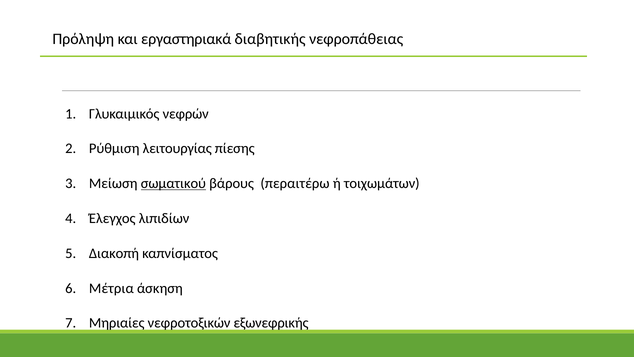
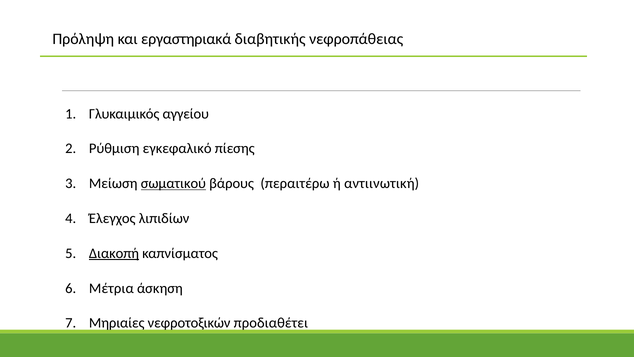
νεφρών: νεφρών -> αγγείου (186, 114)
λειτουργίας: λειτουργίας -> εγκεφαλικό (177, 148)
τοιχωμάτων: τοιχωμάτων -> αντιινωτική (382, 183)
Διακοπή underline: none -> present (114, 253)
εξωνεφρικής: εξωνεφρικής -> προδιαθέτει (271, 323)
